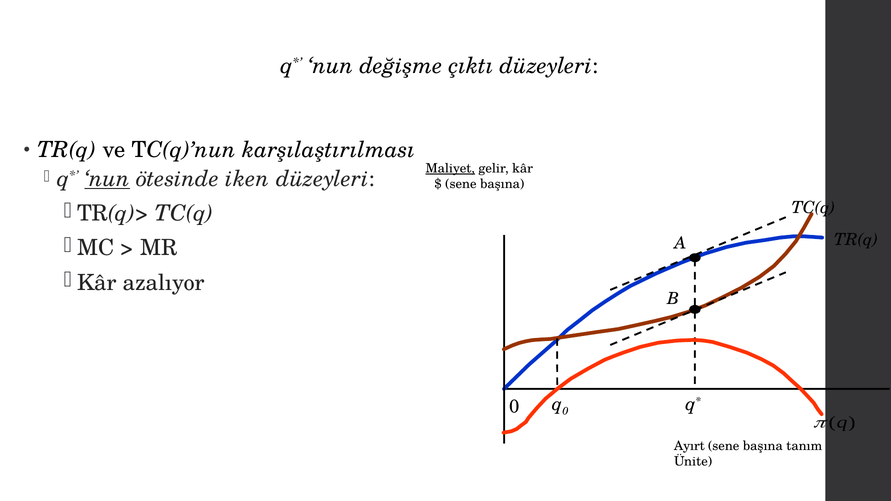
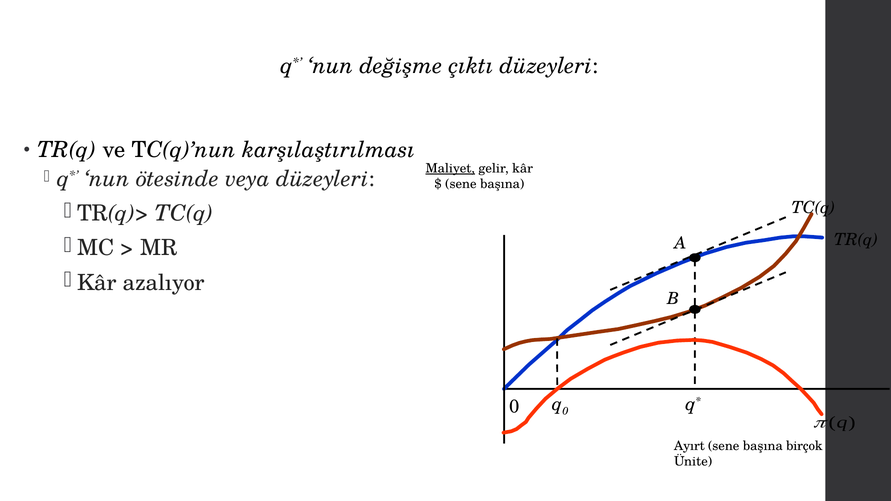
nun underline: present -> none (107, 179)
iken: iken -> veya (248, 179)
tanım: tanım -> birçok (804, 446)
